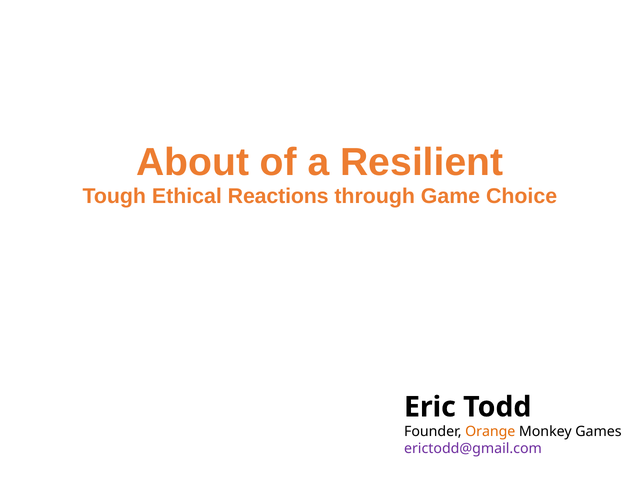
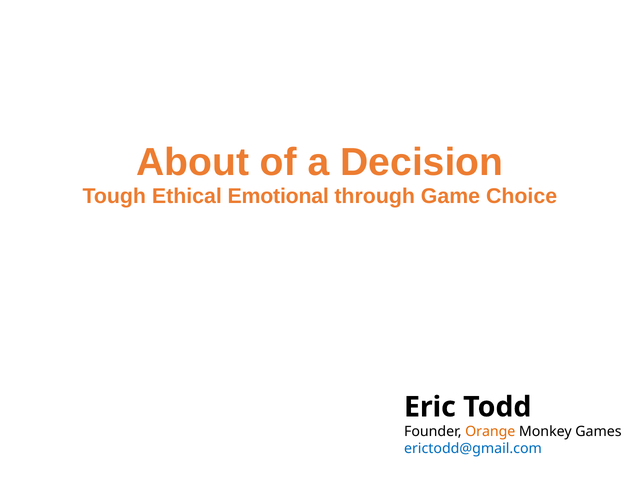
Resilient: Resilient -> Decision (422, 162)
Reactions: Reactions -> Emotional (278, 196)
erictodd@gmail.com colour: purple -> blue (473, 449)
